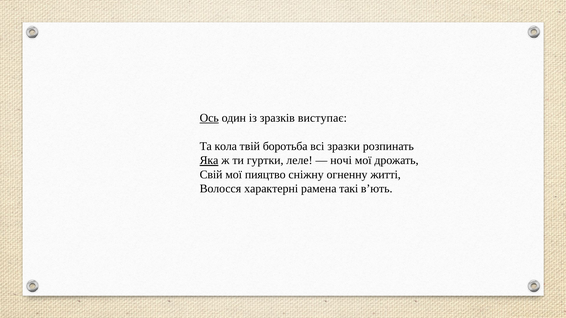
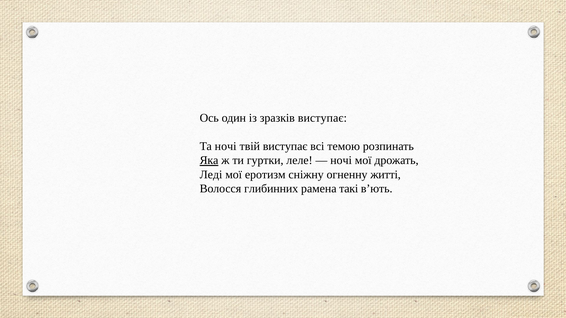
Ось underline: present -> none (209, 118)
Та кола: кола -> ночі (226, 146)
твій боротьба: боротьба -> виступає (285, 146)
зразки: зразки -> темою (344, 146)
Свій: Свій -> Леді (211, 175)
пияцтво: пияцтво -> еротизм (265, 175)
характерні: характерні -> глибинних (271, 189)
